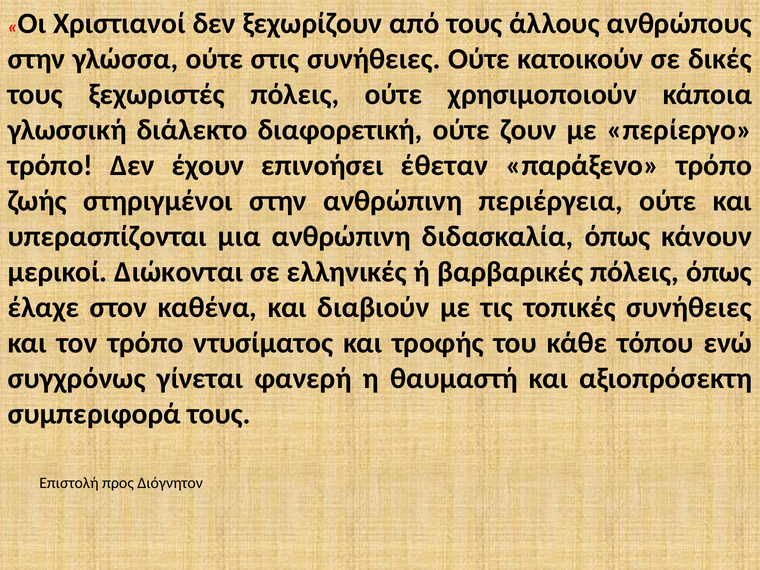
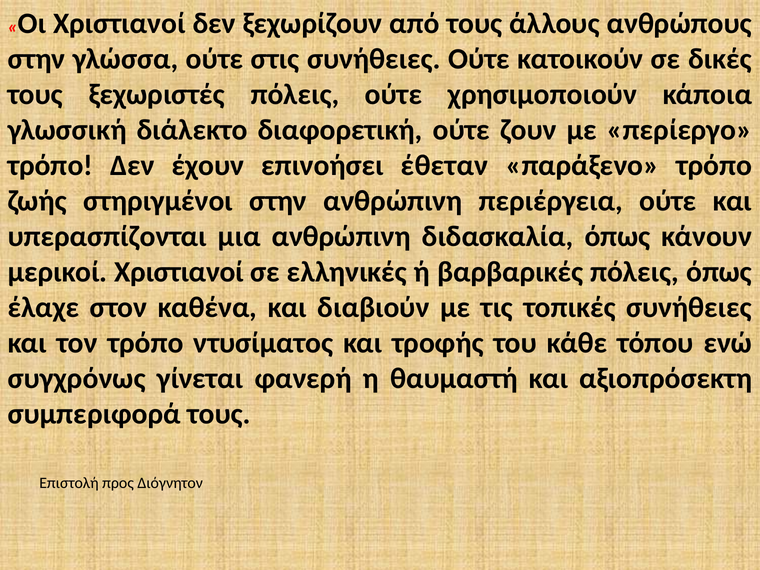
μερικοί Διώκονται: Διώκονται -> Χριστιανοί (179, 272)
